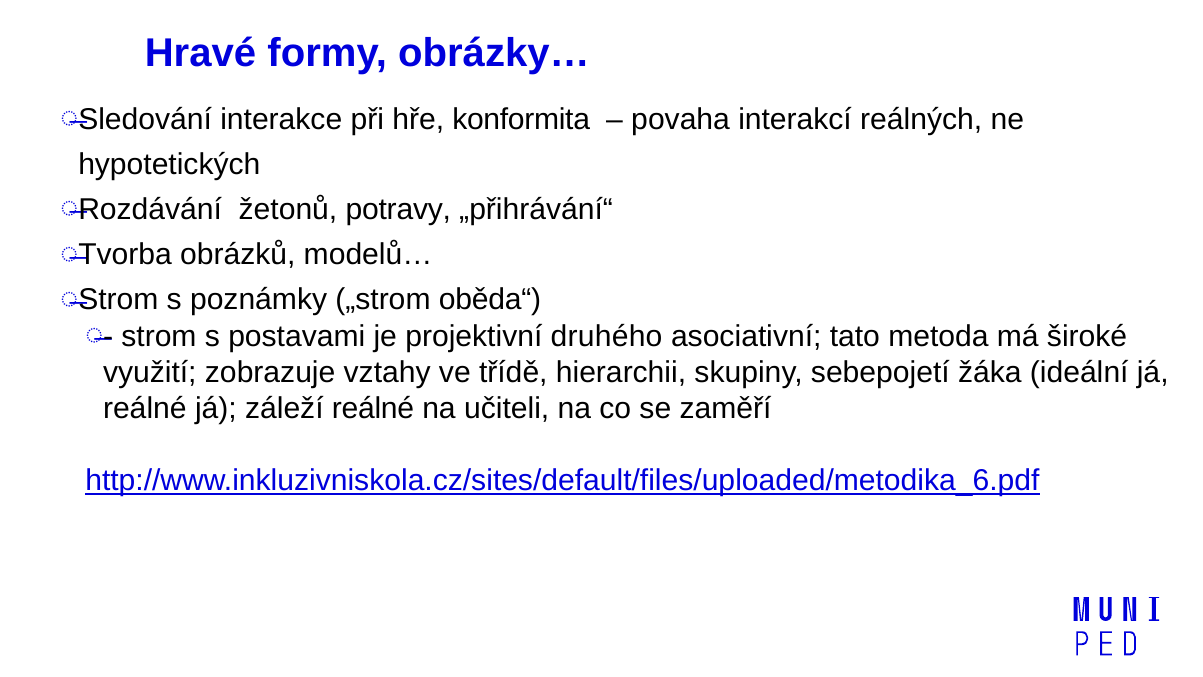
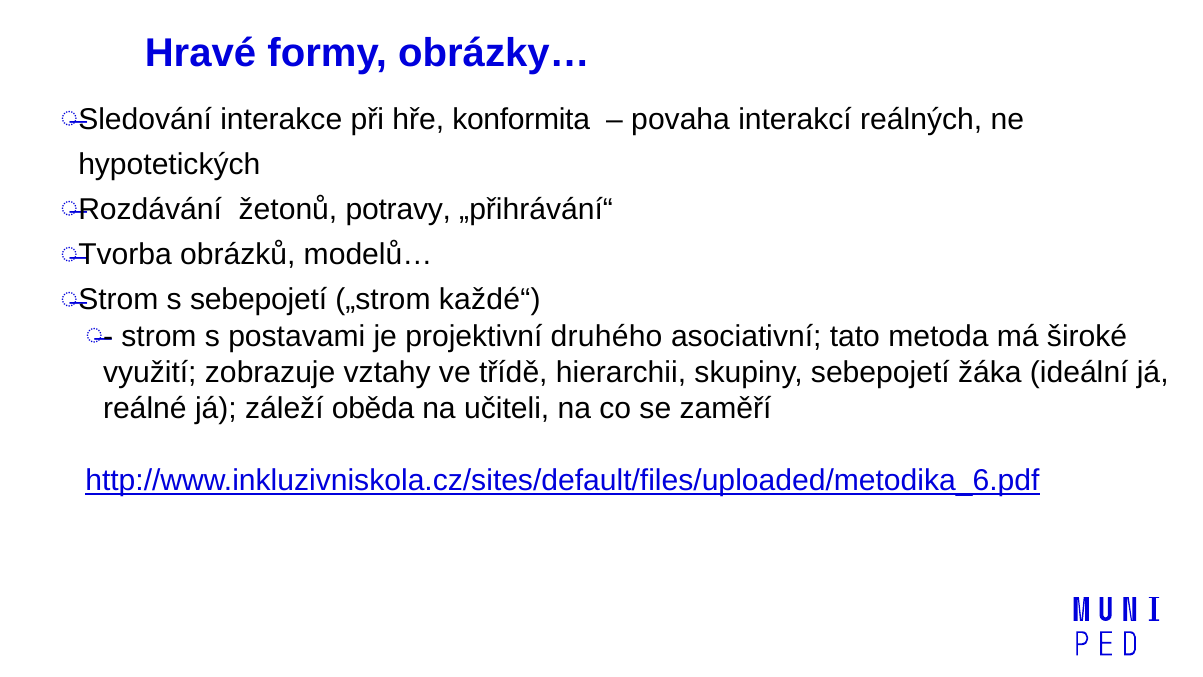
s poznámky: poznámky -> sebepojetí (259, 300)
oběda“: oběda“ -> každé“ (490, 300)
záleží reálné: reálné -> oběda (373, 408)
